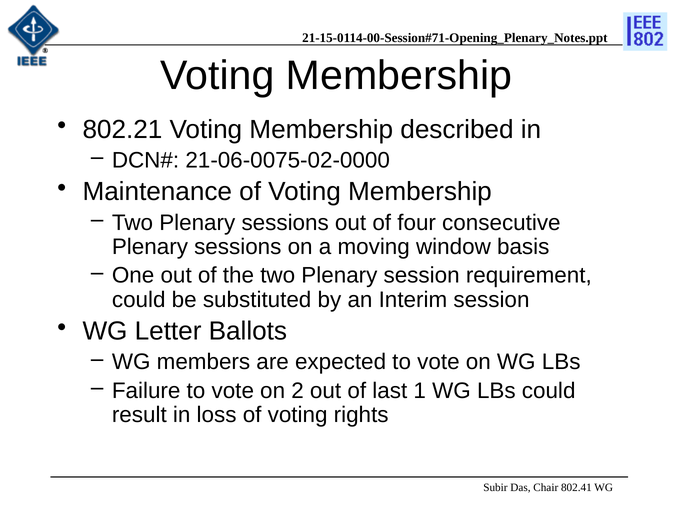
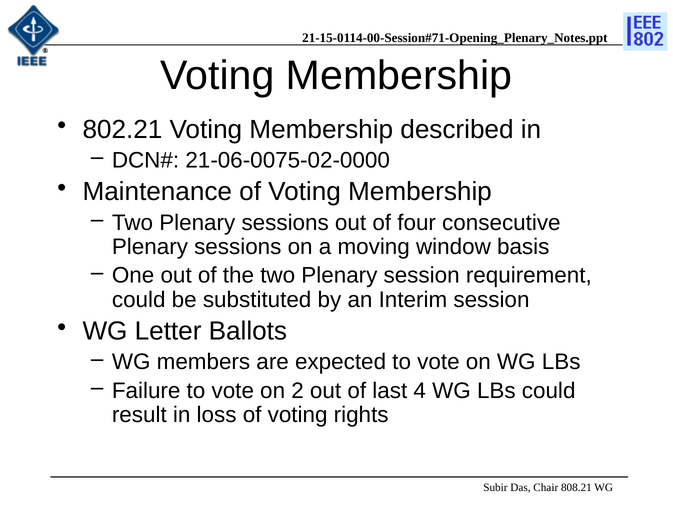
1: 1 -> 4 (420, 391)
802.41: 802.41 -> 808.21 (576, 488)
